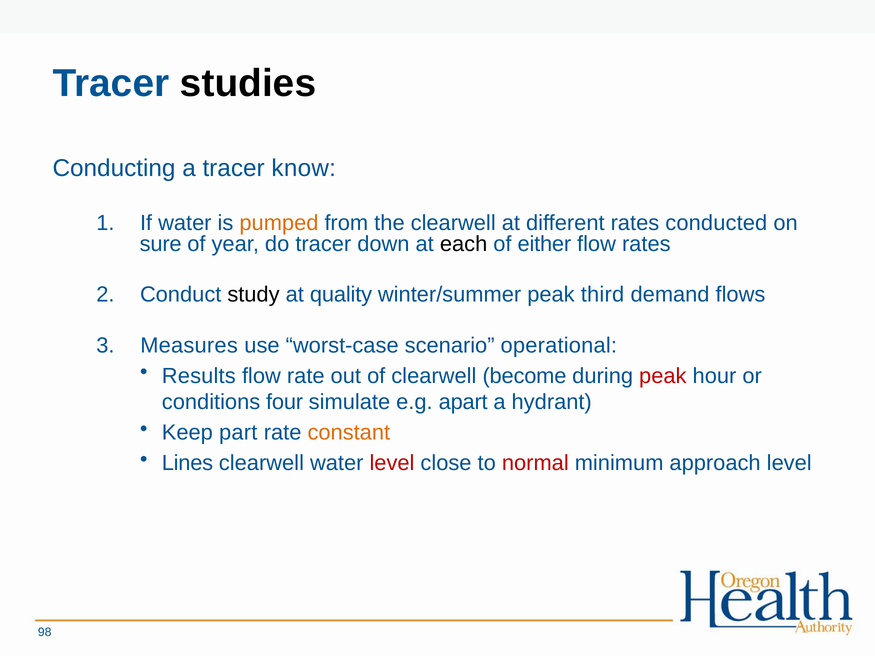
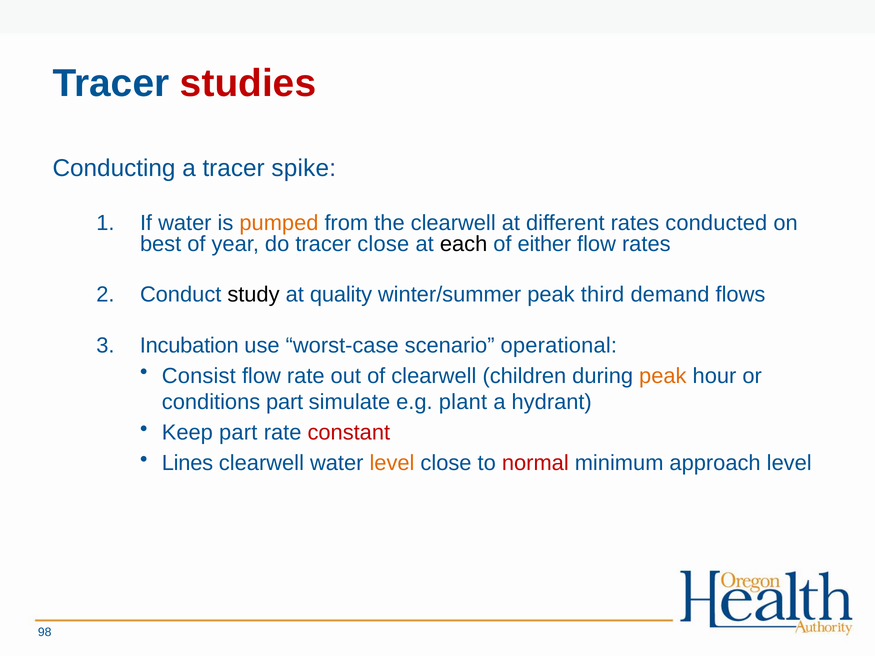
studies colour: black -> red (248, 84)
know: know -> spike (304, 168)
sure: sure -> best (161, 244)
tracer down: down -> close (383, 244)
Measures: Measures -> Incubation (189, 346)
Results: Results -> Consist (199, 376)
become: become -> children (524, 376)
peak colour: red -> orange (663, 376)
conditions four: four -> part (285, 402)
apart: apart -> plant (463, 402)
constant colour: orange -> red (349, 433)
level colour: red -> orange (392, 463)
